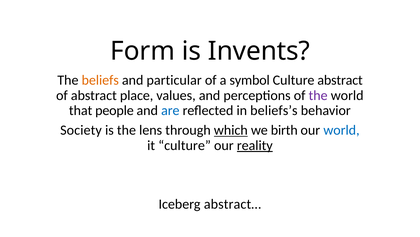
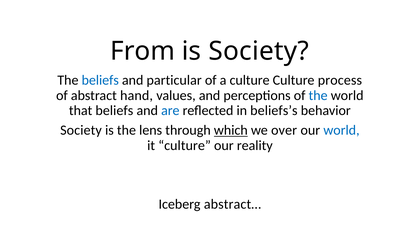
Form: Form -> From (143, 51)
is Invents: Invents -> Society (259, 51)
beliefs colour: orange -> blue (100, 80)
a symbol: symbol -> culture (250, 80)
Culture abstract: abstract -> process (340, 80)
place: place -> hand (137, 95)
the colour: purple -> blue (318, 95)
that people: people -> beliefs (114, 110)
birth: birth -> over (284, 130)
reality underline: present -> none (255, 145)
